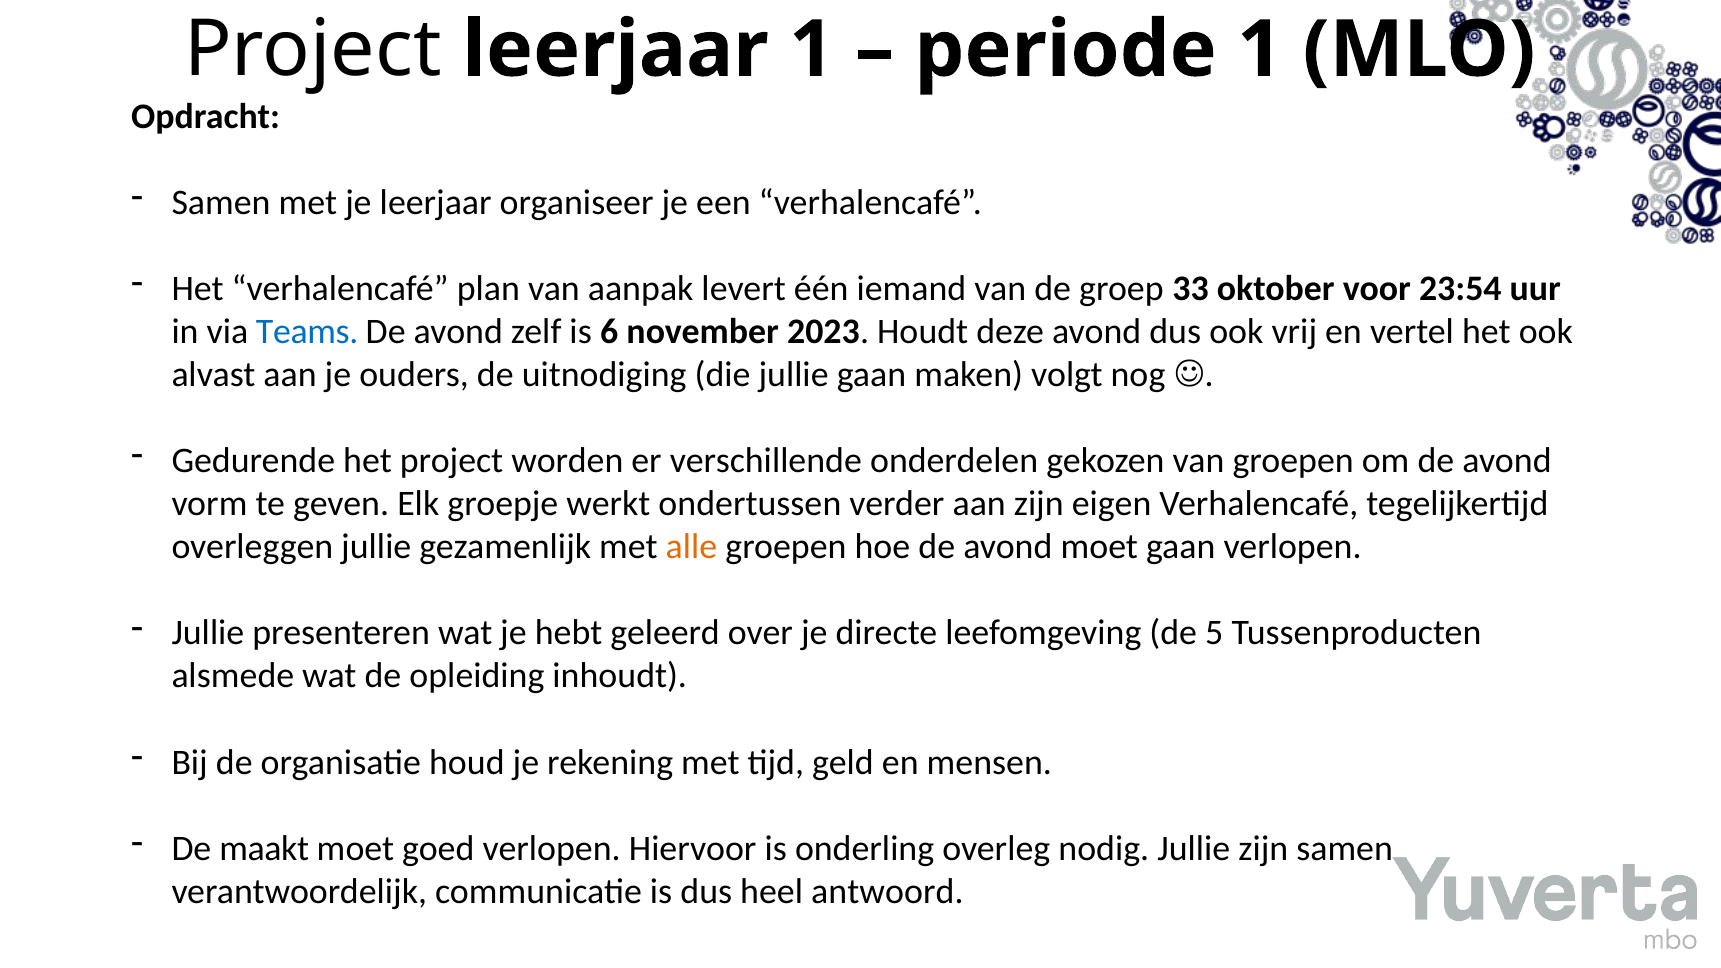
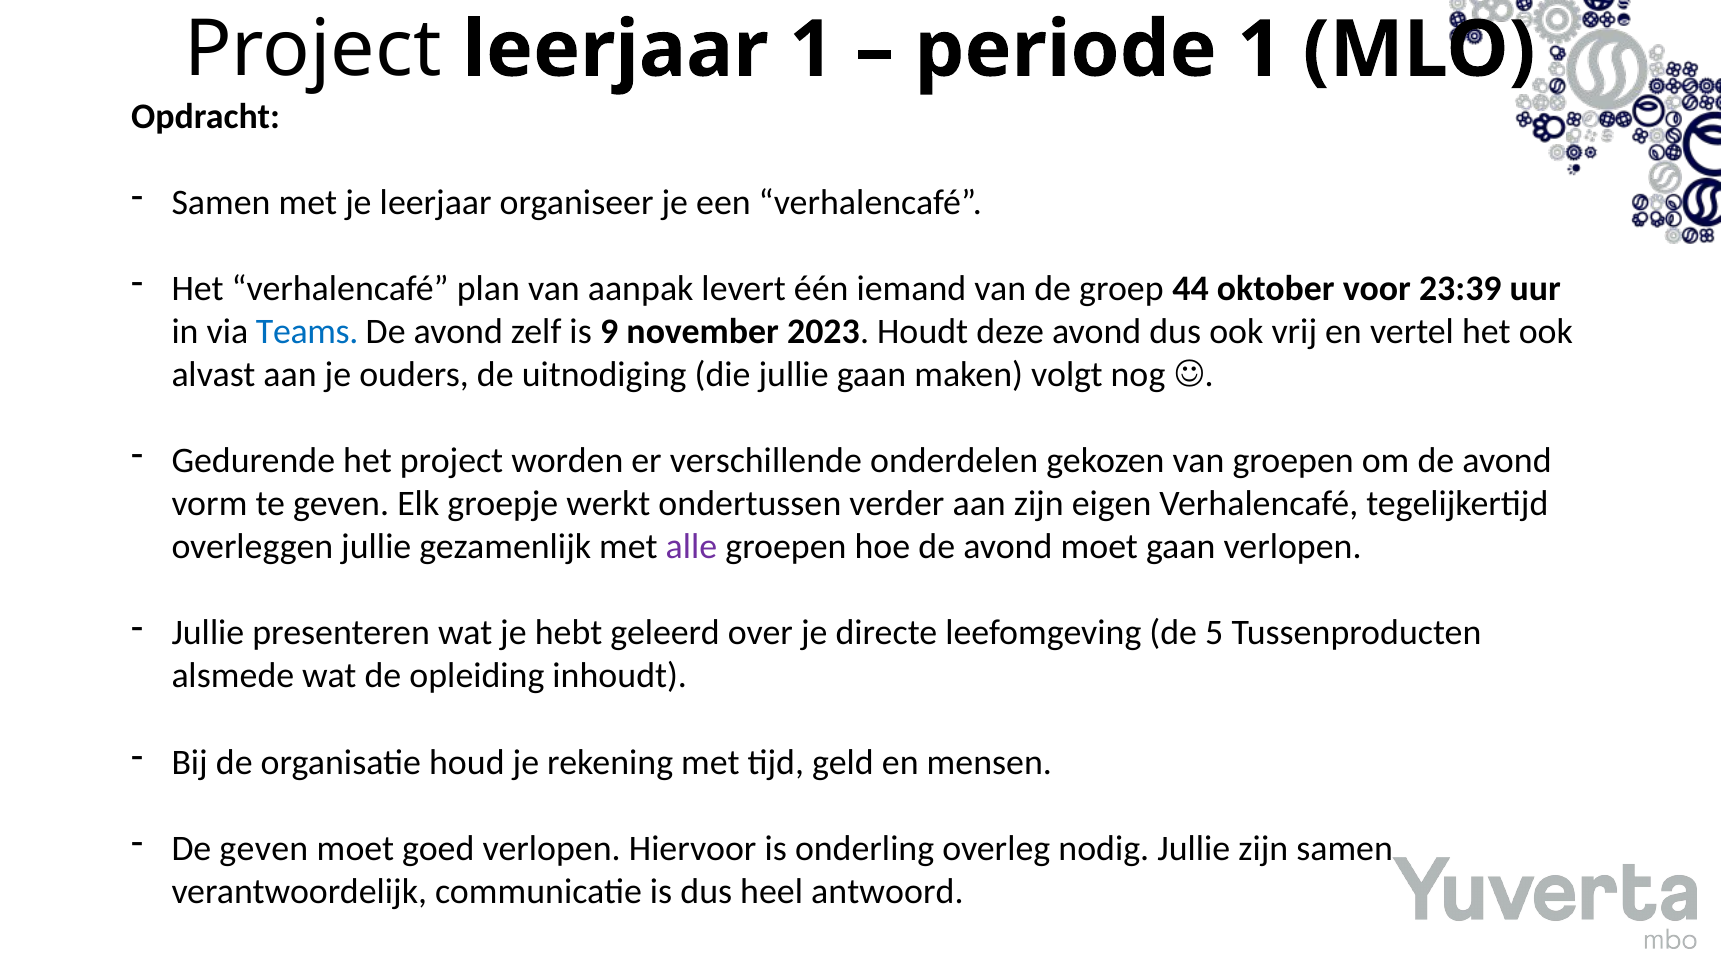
33: 33 -> 44 (1191, 289)
23:54: 23:54 -> 23:39 (1460, 289)
6: 6 -> 9 (609, 332)
alle colour: orange -> purple (691, 547)
De maakt: maakt -> geven (264, 848)
